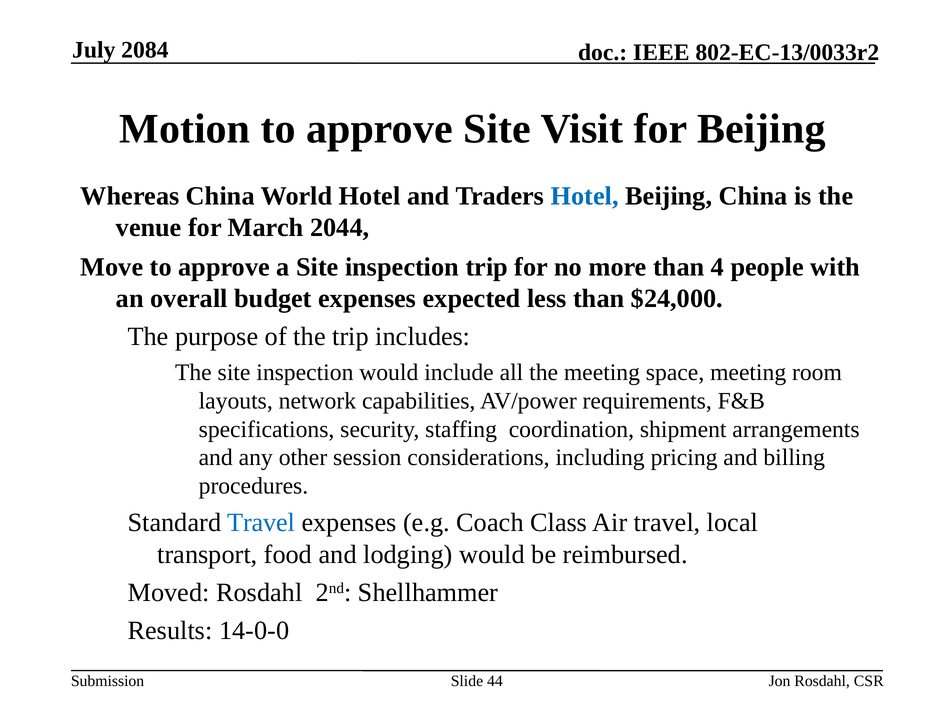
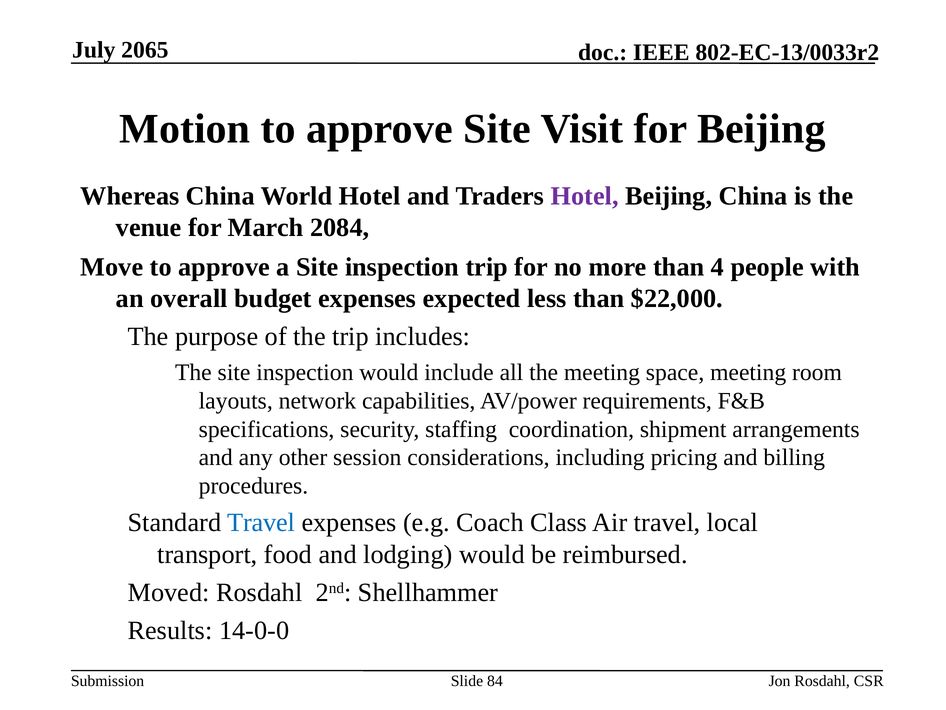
2084: 2084 -> 2065 (145, 50)
Hotel colour: blue -> purple (585, 196)
2044: 2044 -> 2084 (340, 227)
$24,000: $24,000 -> $22,000 (677, 298)
44: 44 -> 84 (495, 680)
